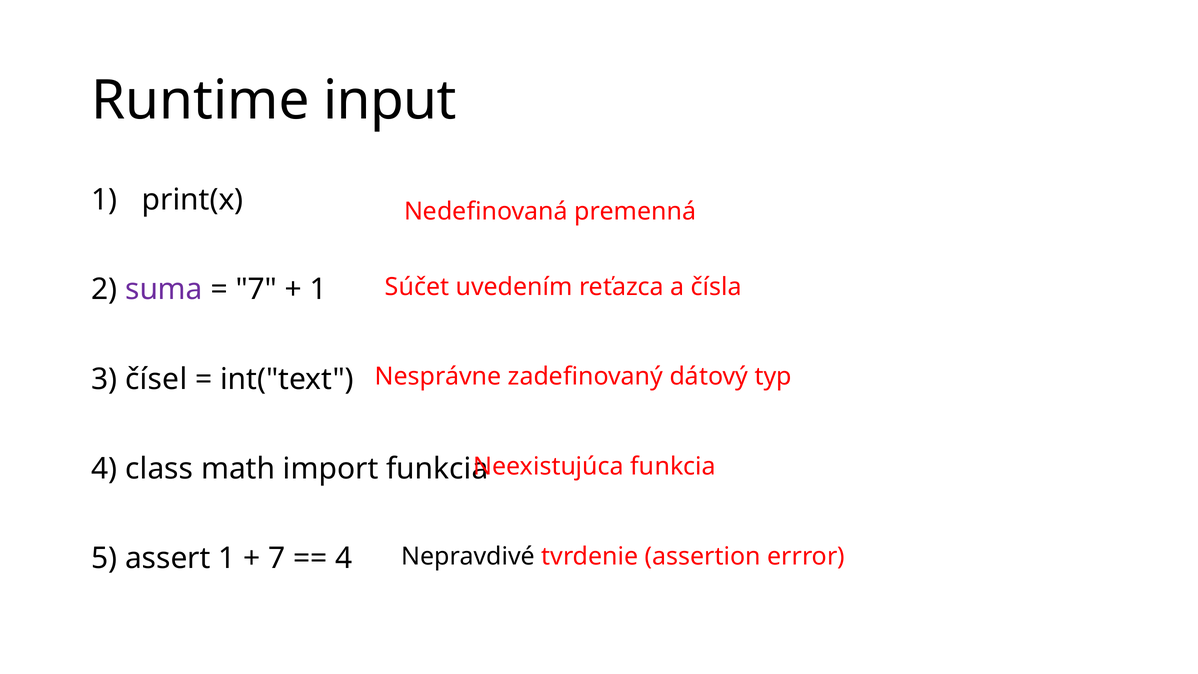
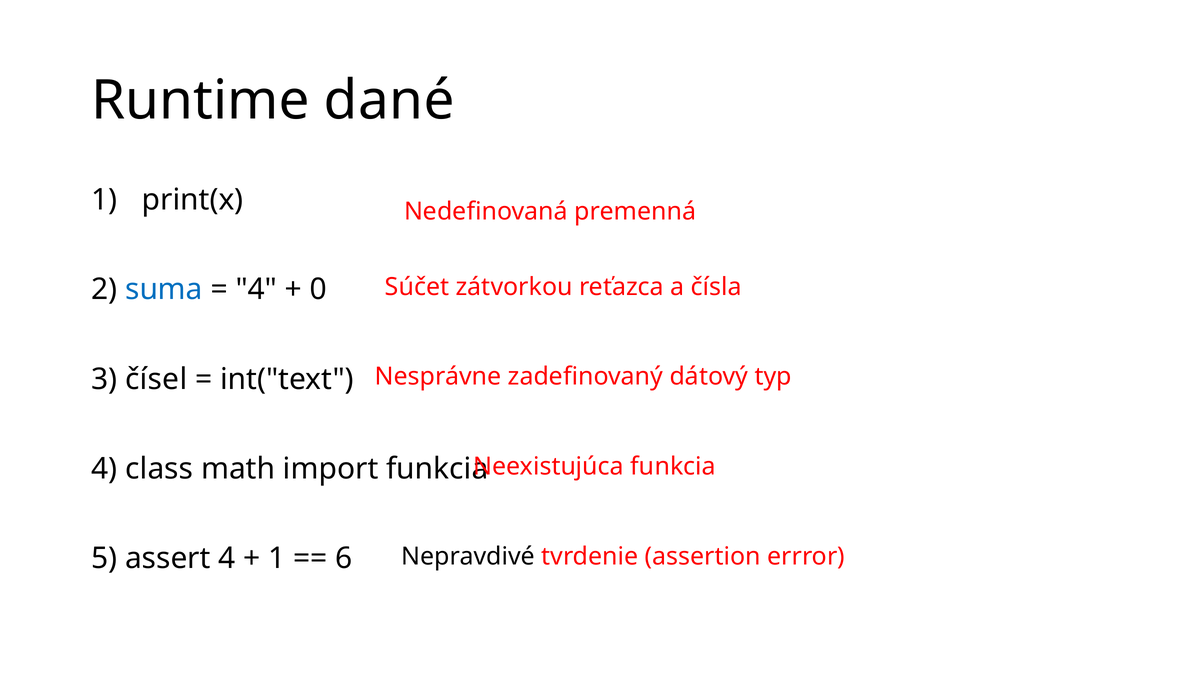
input: input -> dané (389, 101)
uvedením: uvedením -> zátvorkou (514, 287)
suma colour: purple -> blue (164, 290)
7: 7 -> 4 (256, 290)
1: 1 -> 0 (318, 290)
assert 1: 1 -> 4 (227, 558)
7: 7 -> 1 (277, 558)
4: 4 -> 6 (344, 558)
